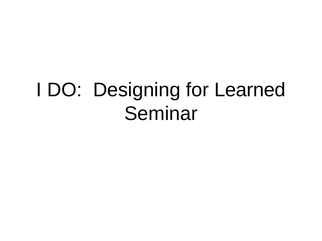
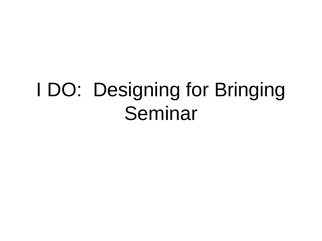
Learned: Learned -> Bringing (250, 90)
